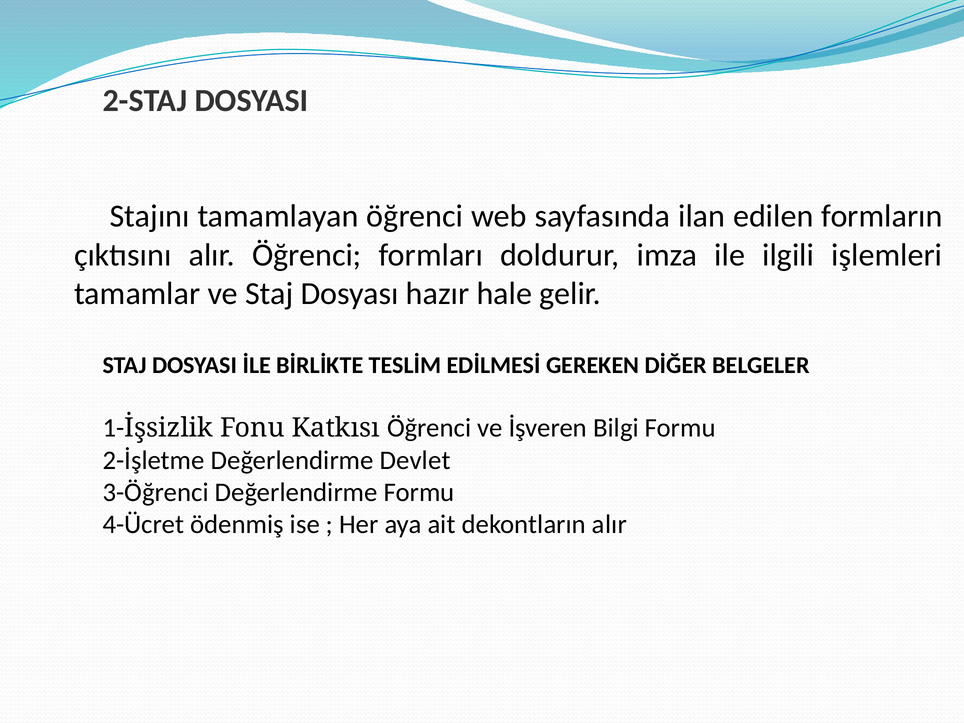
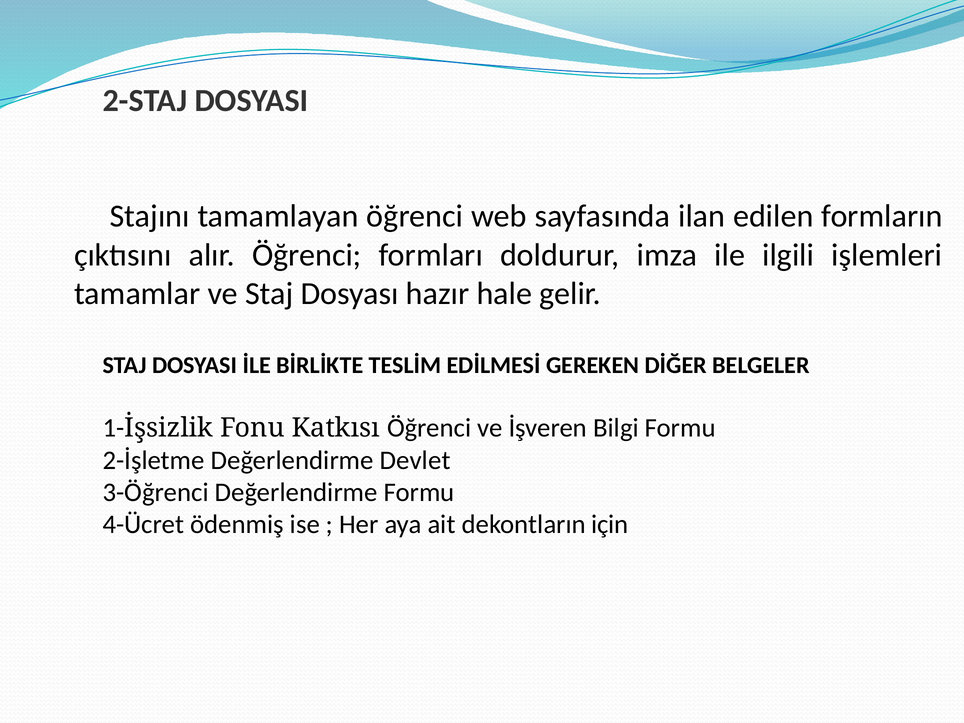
dekontların alır: alır -> için (610, 525)
